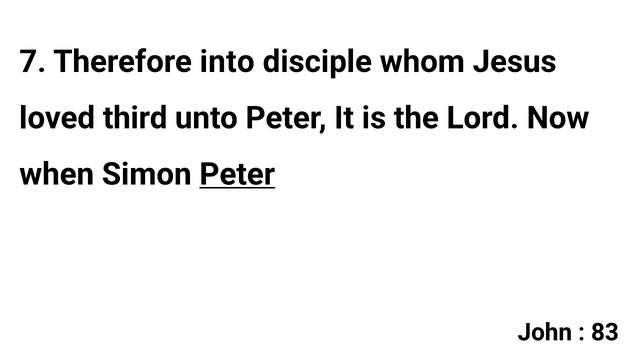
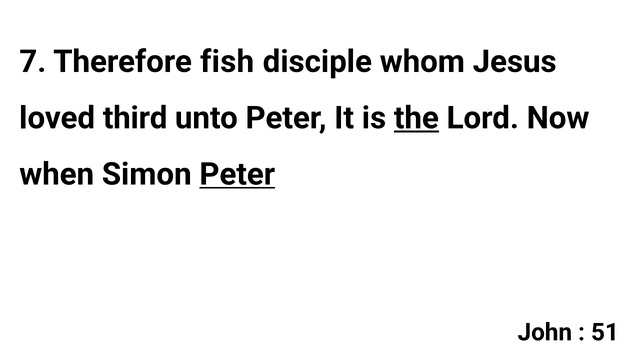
into: into -> fish (227, 62)
the underline: none -> present (416, 118)
83: 83 -> 51 (605, 332)
